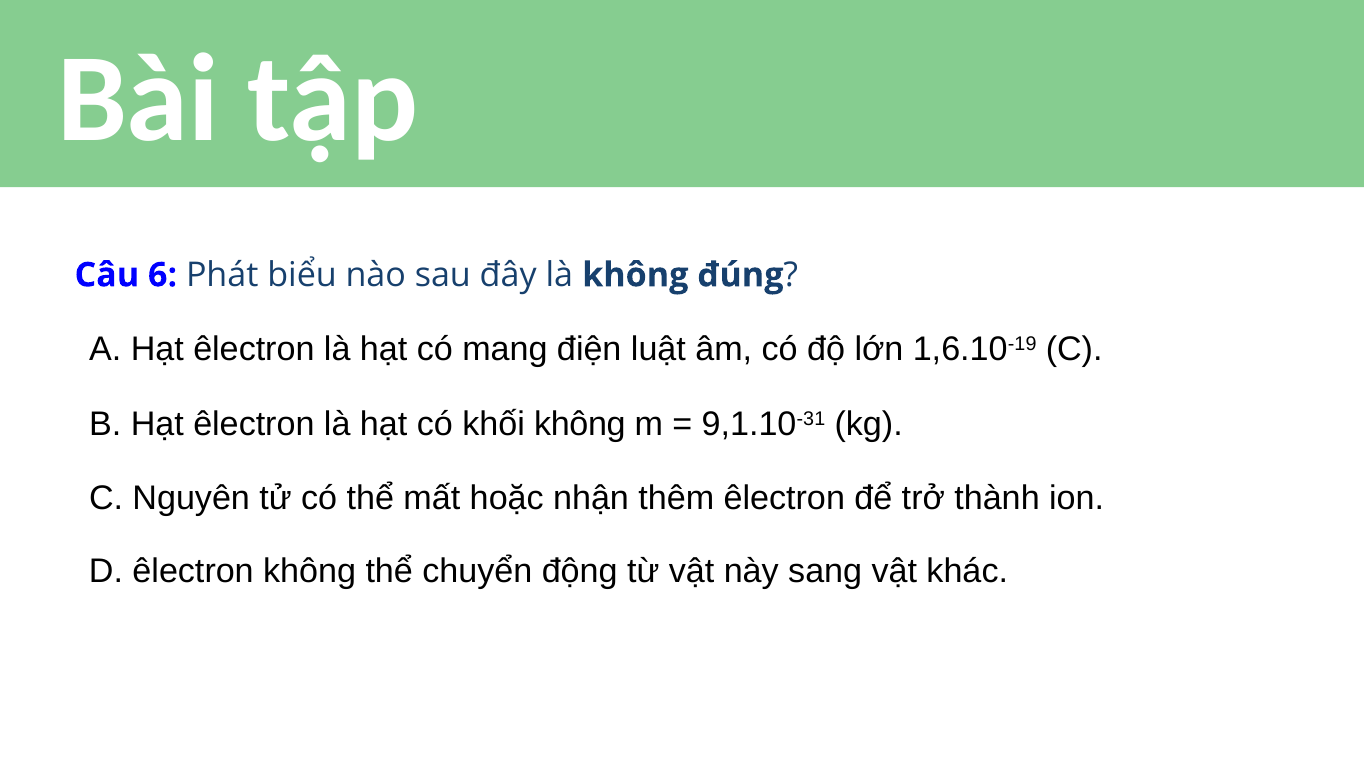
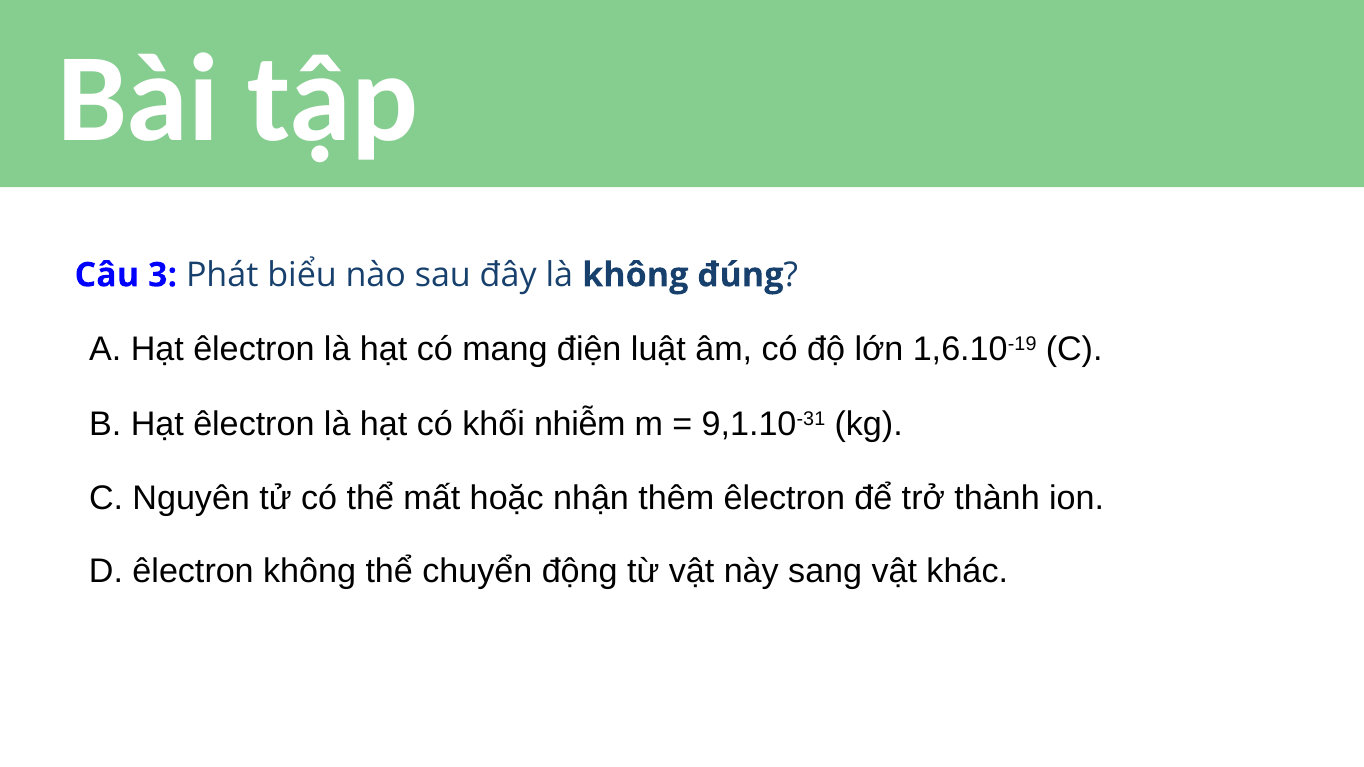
6: 6 -> 3 (163, 275)
khối không: không -> nhiễm (580, 424)
